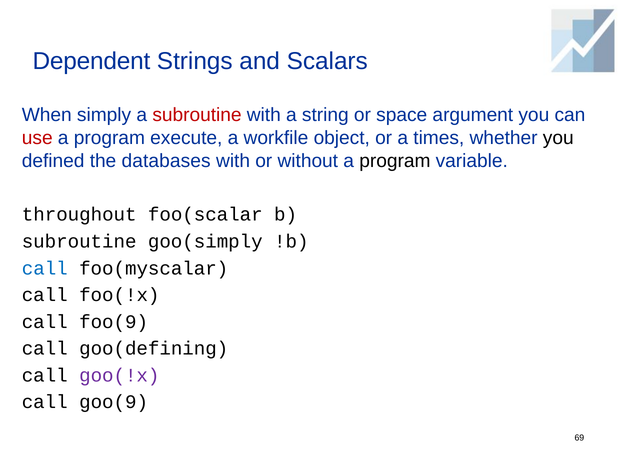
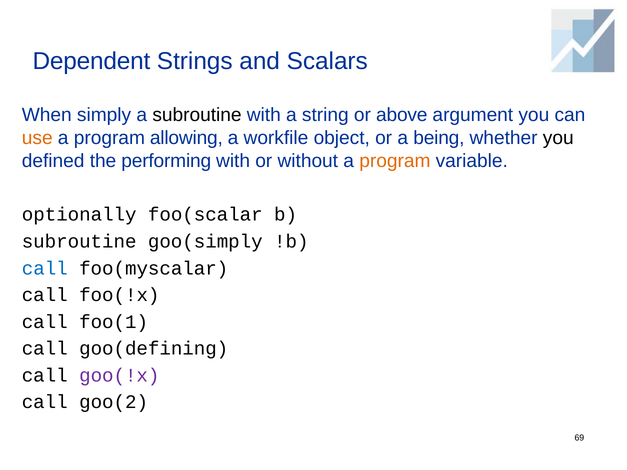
subroutine colour: red -> black (197, 115)
space: space -> above (402, 115)
use colour: red -> orange (37, 138)
execute: execute -> allowing (186, 138)
times: times -> being (439, 138)
databases: databases -> performing (166, 161)
program colour: black -> orange (395, 161)
throughout: throughout -> optionally (79, 215)
foo(9: foo(9 -> foo(1 (114, 322)
goo(9: goo(9 -> goo(2 (114, 402)
